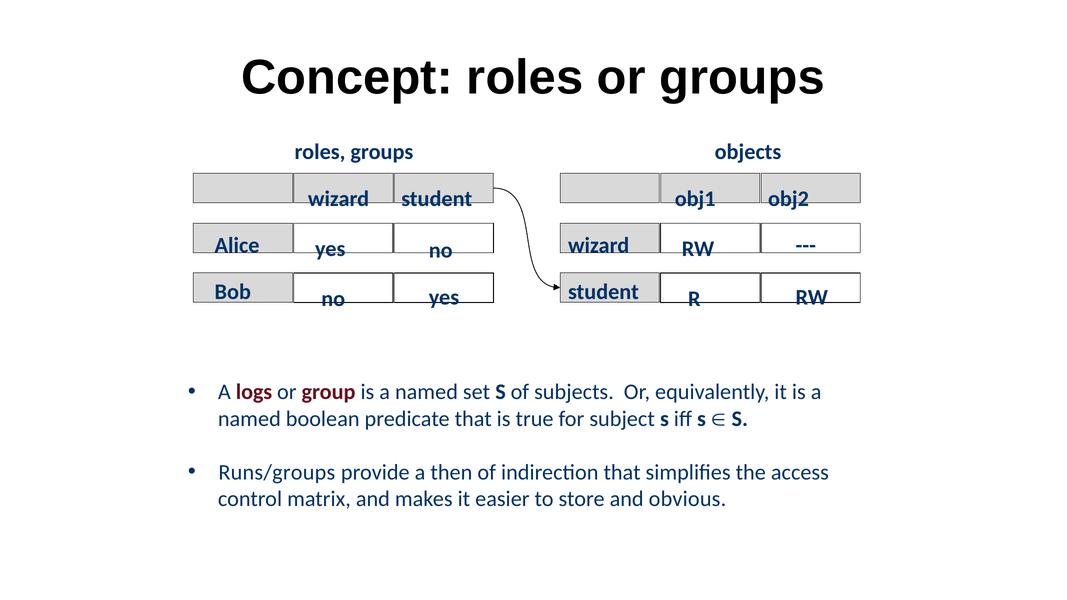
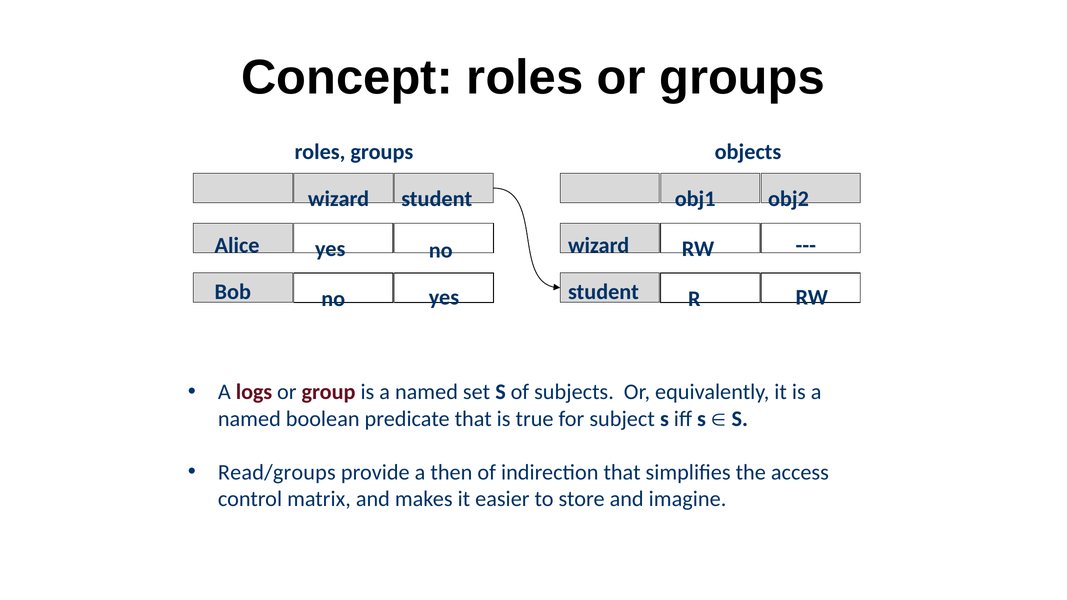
Runs/groups: Runs/groups -> Read/groups (277, 472)
obvious: obvious -> imagine (688, 499)
